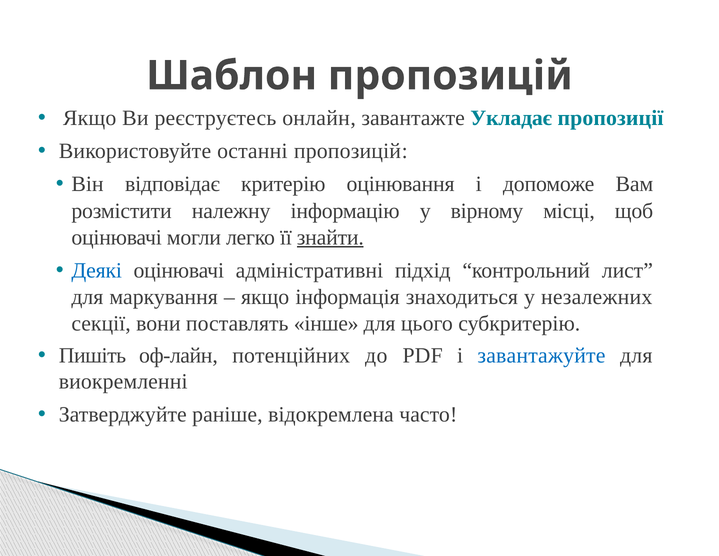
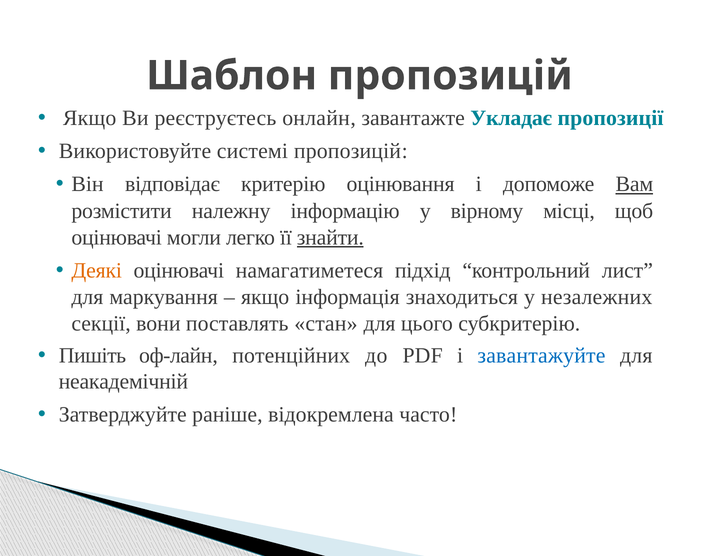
останні: останні -> системі (252, 151)
Вам underline: none -> present (634, 184)
Деякі colour: blue -> orange (97, 270)
адміністративні: адміністративні -> намагатиметеся (309, 270)
інше: інше -> стан (326, 324)
виокремленні: виокремленні -> неакадемічній (123, 381)
